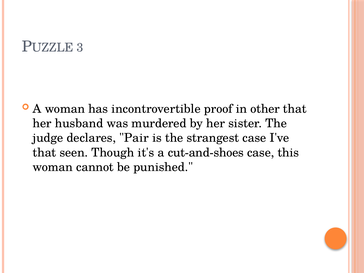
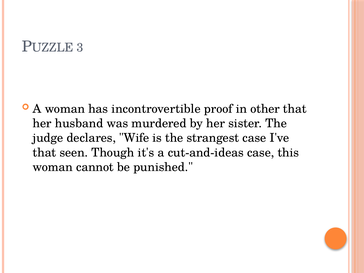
Pair: Pair -> Wife (134, 138)
cut-and-shoes: cut-and-shoes -> cut-and-ideas (206, 153)
